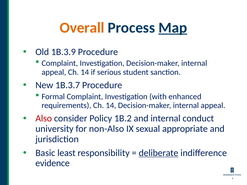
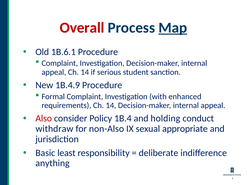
Overall colour: orange -> red (82, 28)
1B.3.9: 1B.3.9 -> 1B.6.1 (63, 52)
1B.3.7: 1B.3.7 -> 1B.4.9 (68, 85)
1B.2: 1B.2 -> 1B.4 (123, 119)
and internal: internal -> holding (165, 119)
university: university -> withdraw (54, 129)
deliberate underline: present -> none (159, 153)
evidence: evidence -> anything (52, 163)
